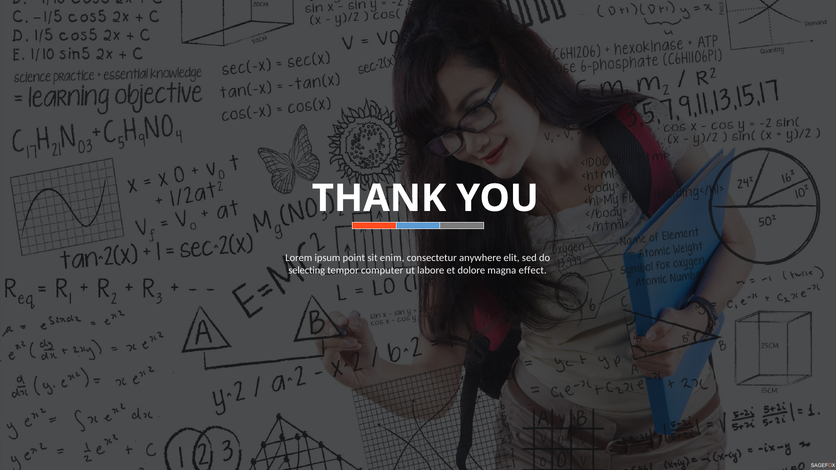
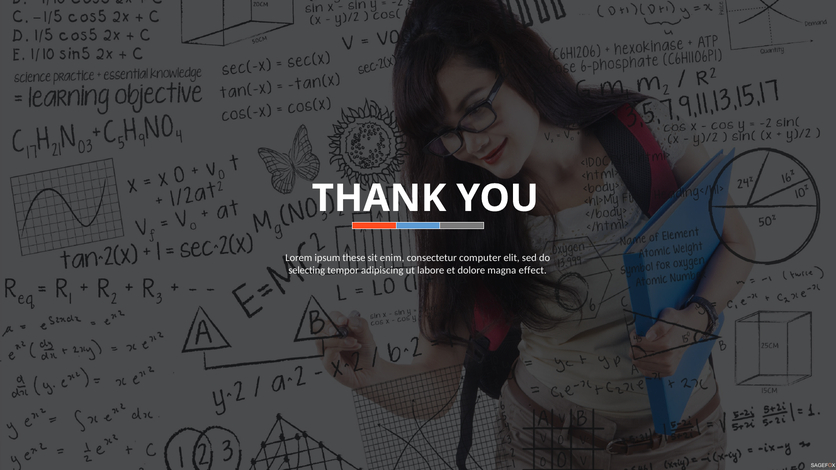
point: point -> these (354, 258)
anywhere: anywhere -> computer (480, 258)
computer: computer -> adipiscing (382, 271)
